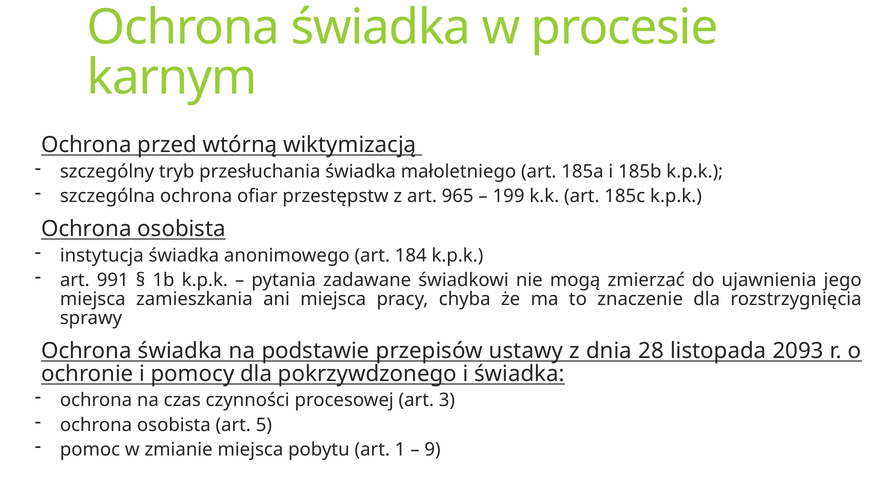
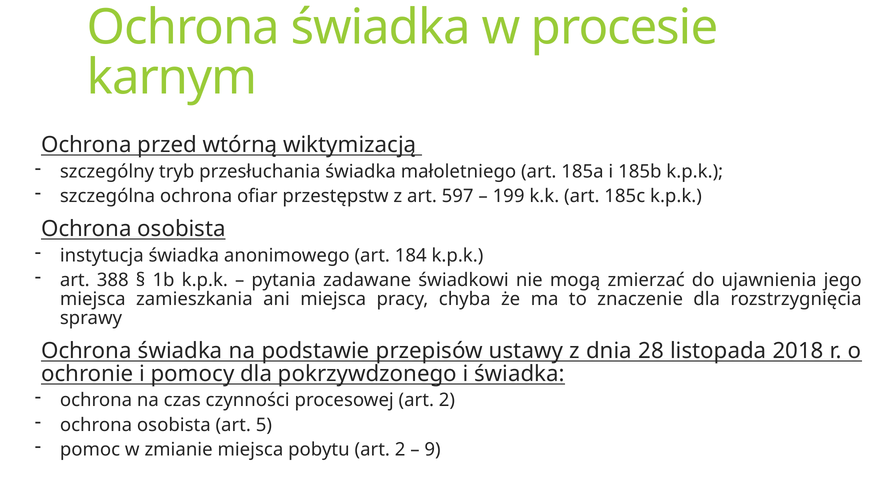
965: 965 -> 597 (458, 196)
991: 991 -> 388 (113, 280)
2093: 2093 -> 2018 (798, 351)
procesowej art 3: 3 -> 2 (447, 400)
pobytu art 1: 1 -> 2 (400, 449)
